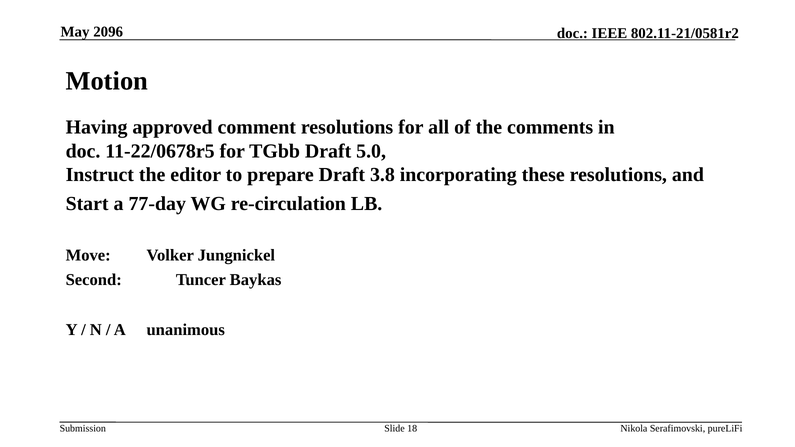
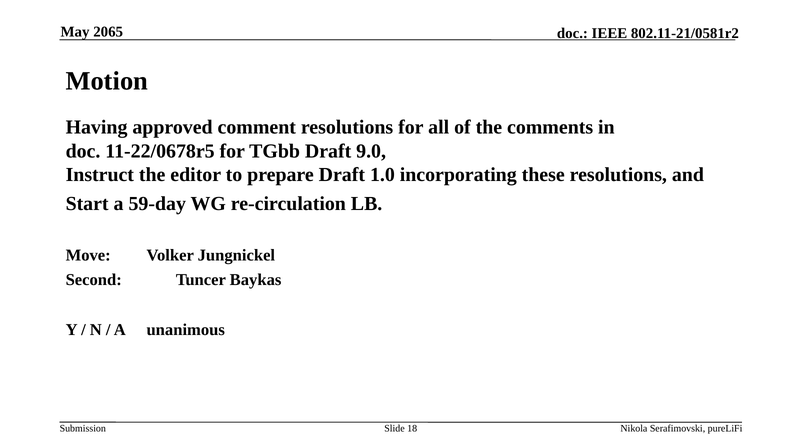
2096: 2096 -> 2065 (108, 32)
5.0: 5.0 -> 9.0 (371, 151)
3.8: 3.8 -> 1.0 (382, 175)
77-day: 77-day -> 59-day (157, 204)
